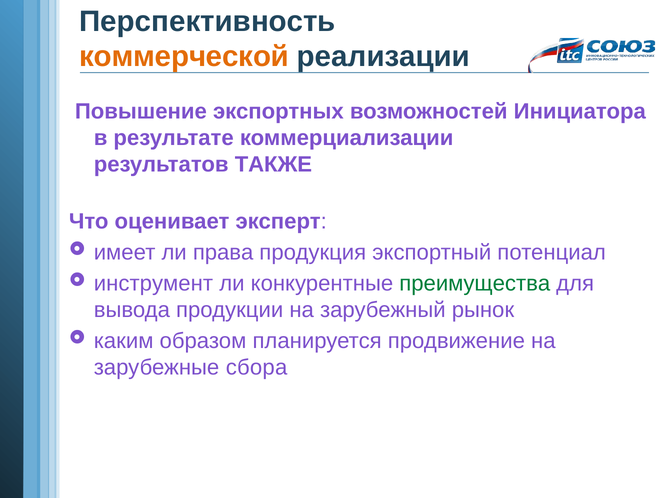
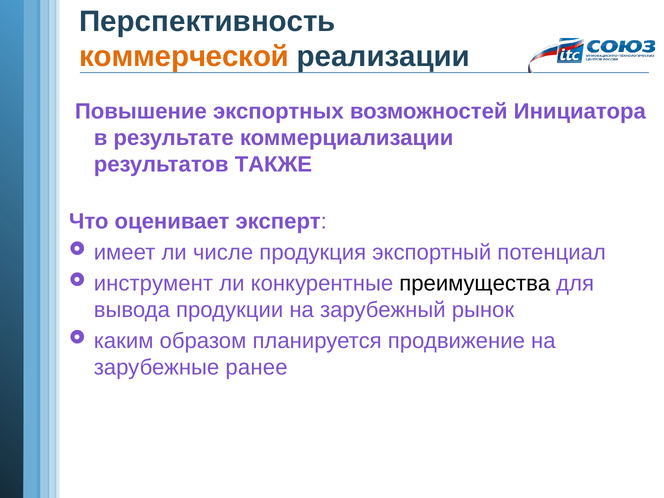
права: права -> числе (223, 252)
преимущества colour: green -> black (475, 283)
сбора: сбора -> ранее (257, 368)
